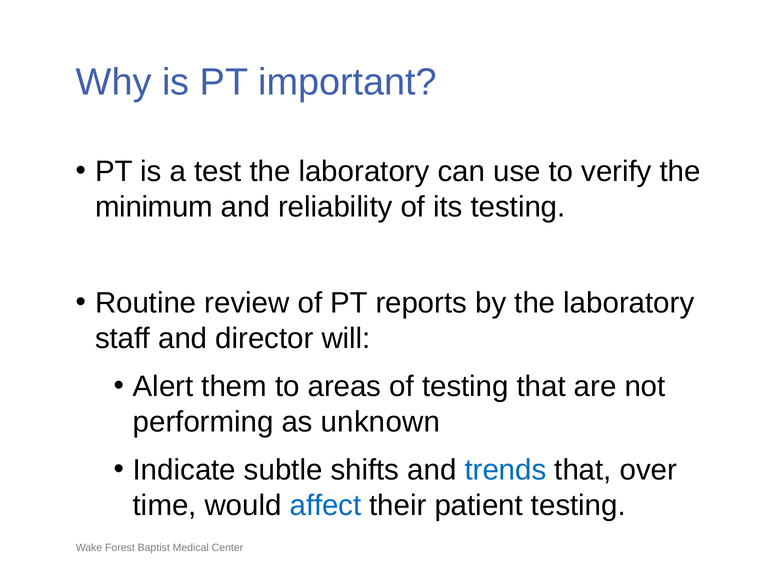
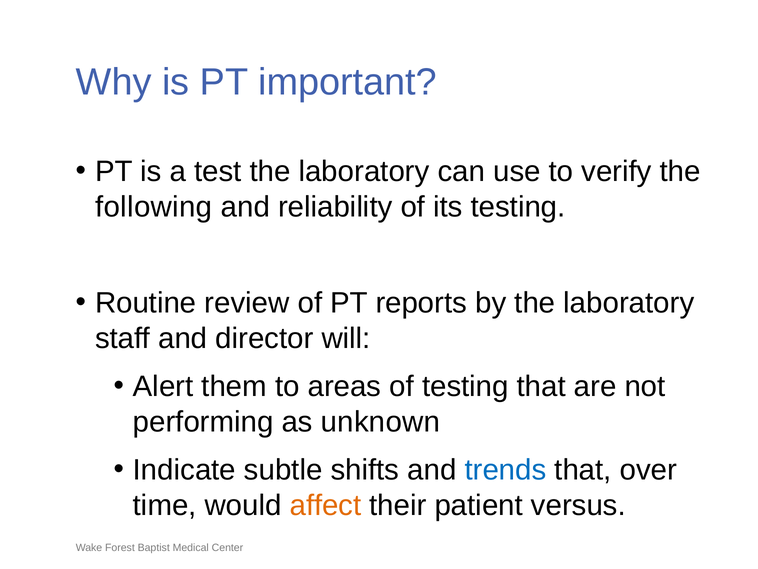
minimum: minimum -> following (154, 207)
affect colour: blue -> orange (326, 505)
patient testing: testing -> versus (578, 505)
